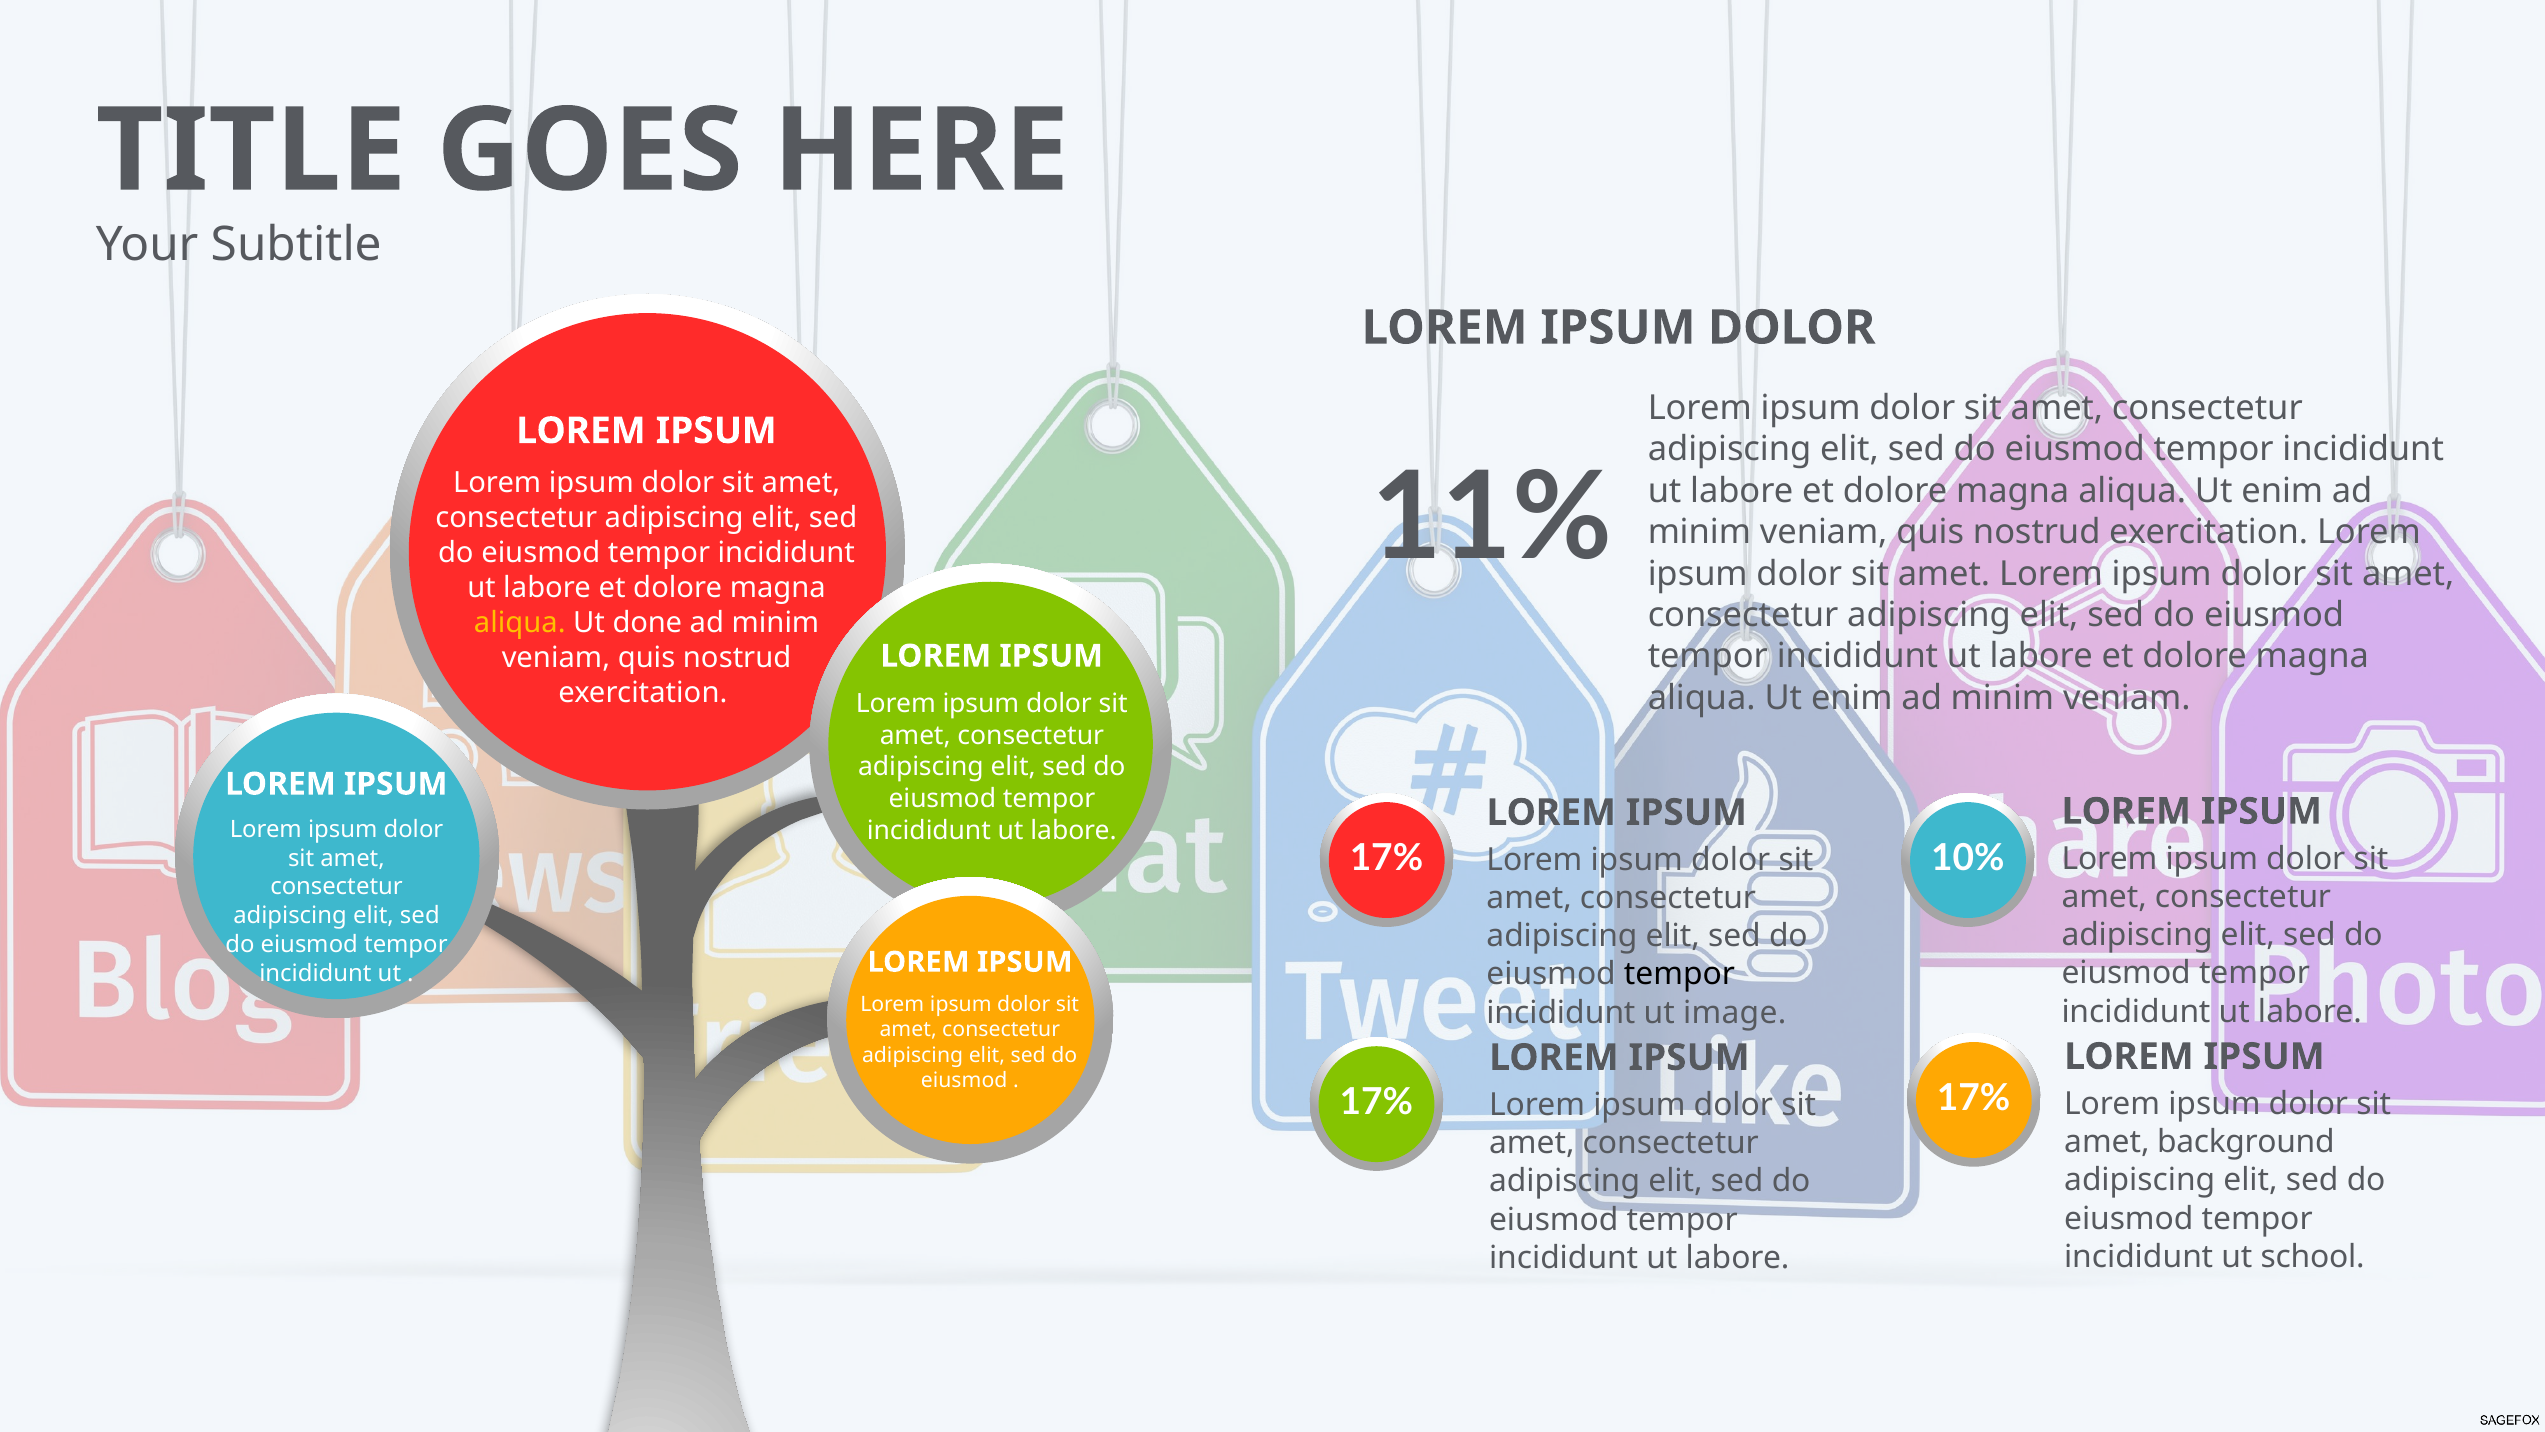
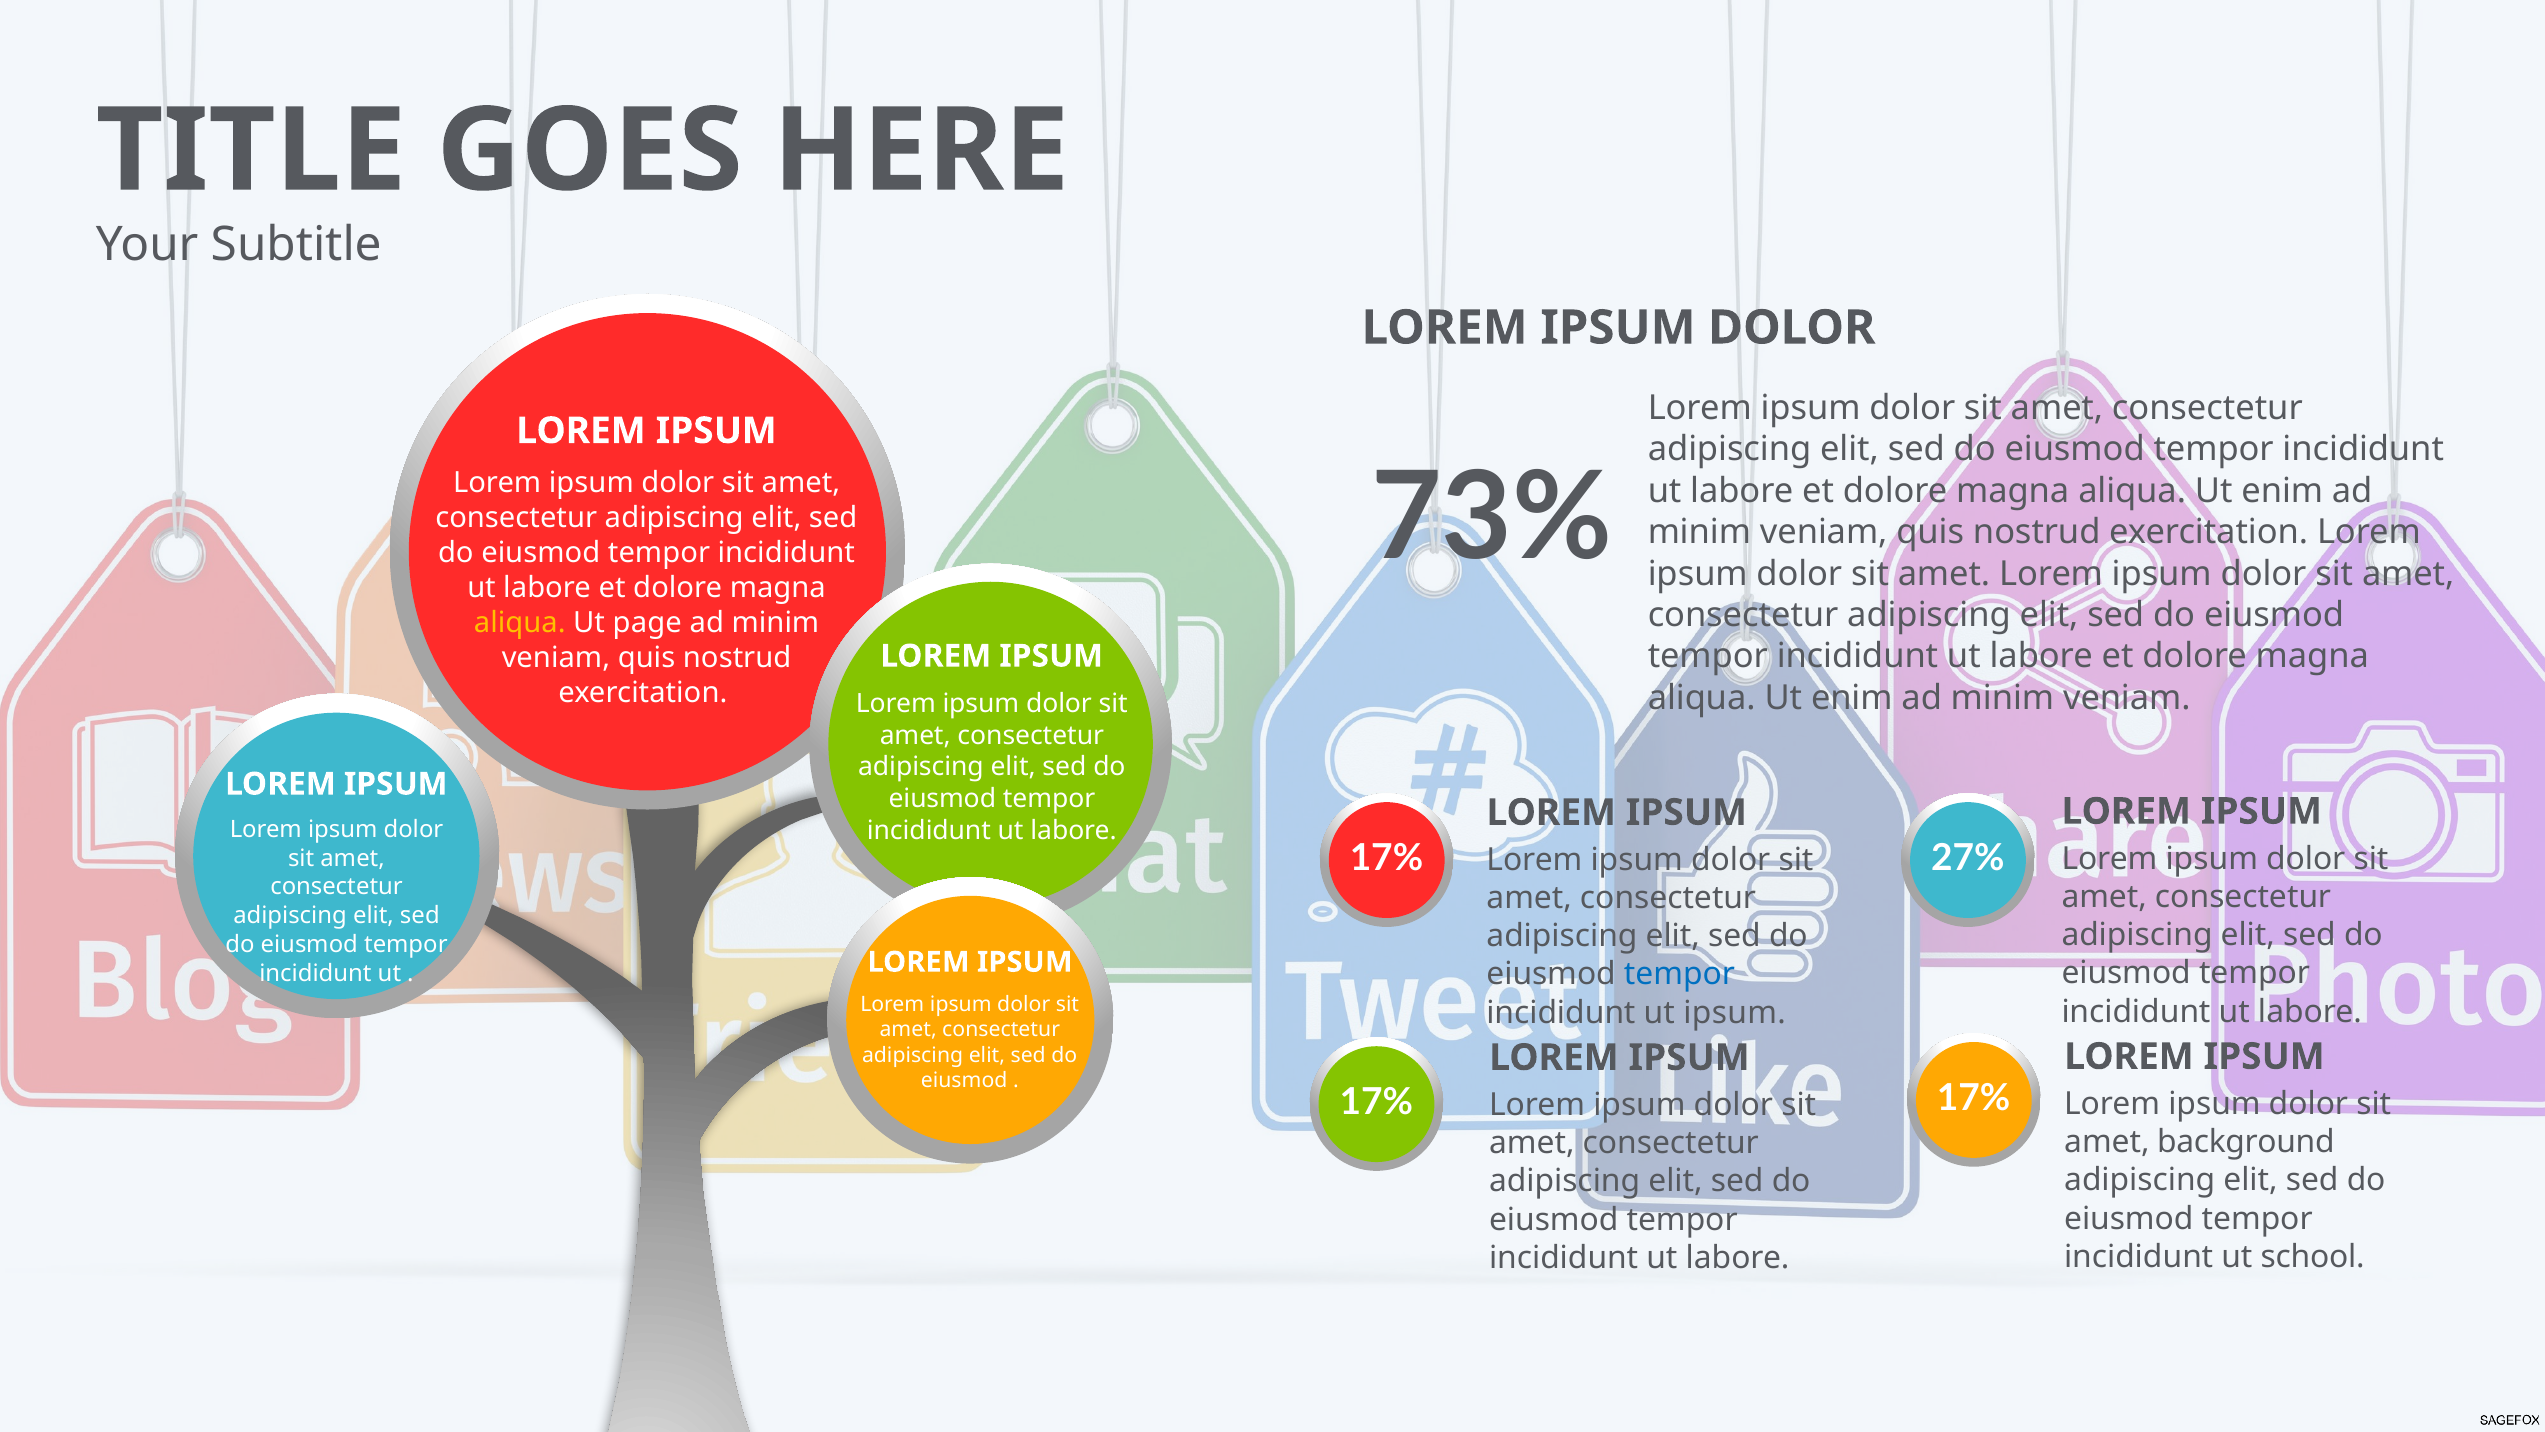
11%: 11% -> 73% (1492, 519)
done: done -> page (647, 623)
10%: 10% -> 27% (1968, 858)
tempor colour: black -> blue (1679, 974)
ut image: image -> ipsum (1735, 1012)
